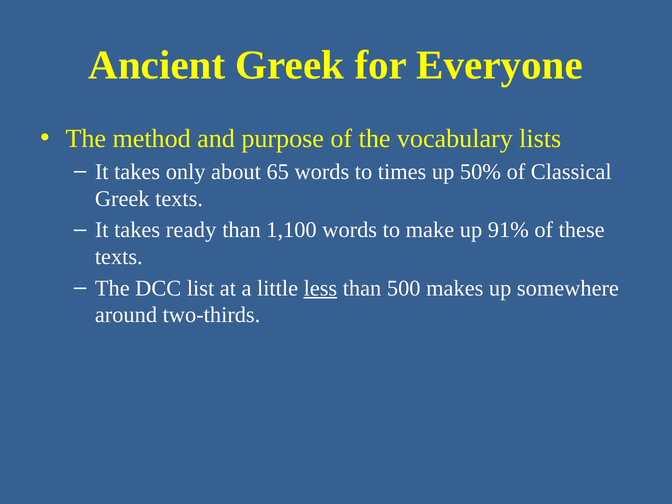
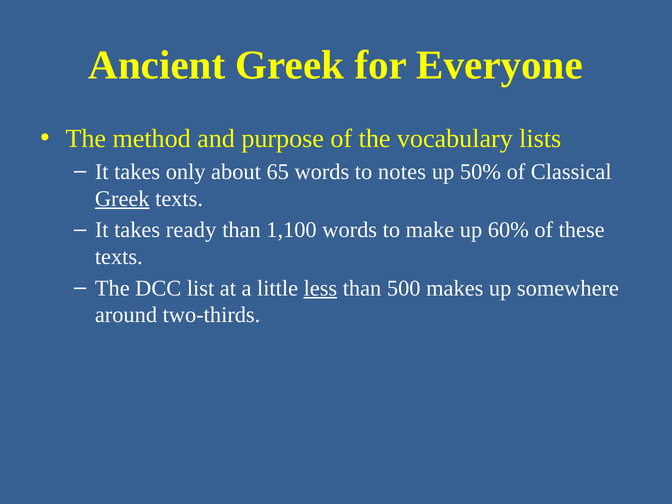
times: times -> notes (402, 172)
Greek underline: none -> present (122, 199)
91%: 91% -> 60% (508, 230)
